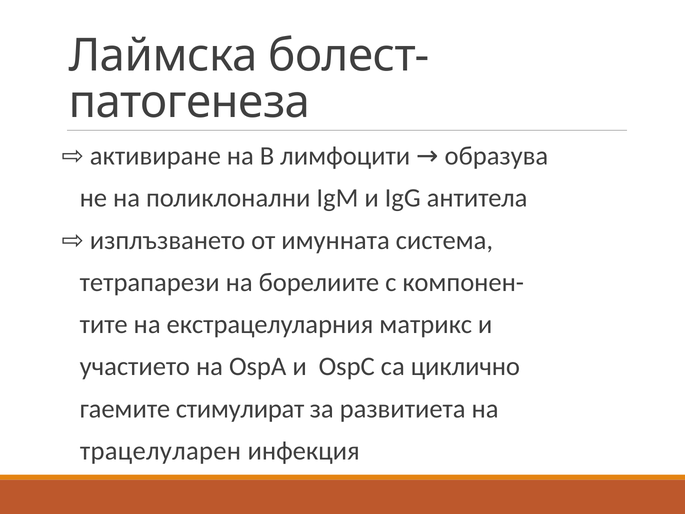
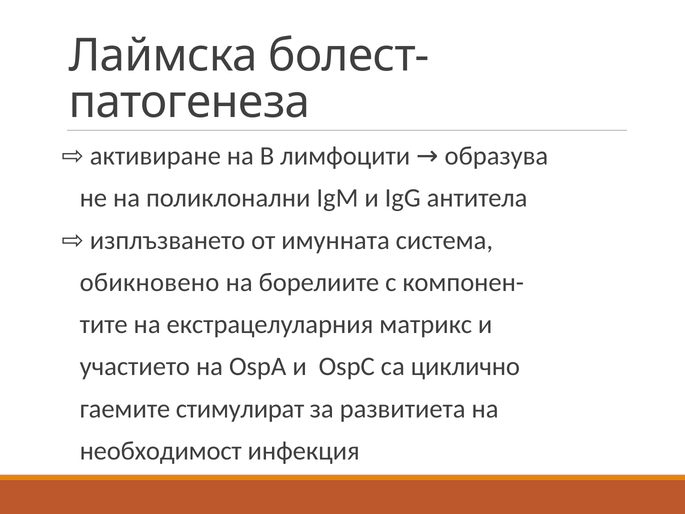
тетрапарези: тетрапарези -> обикновено (150, 282)
трацелуларен: трацелуларен -> необходимост (161, 451)
